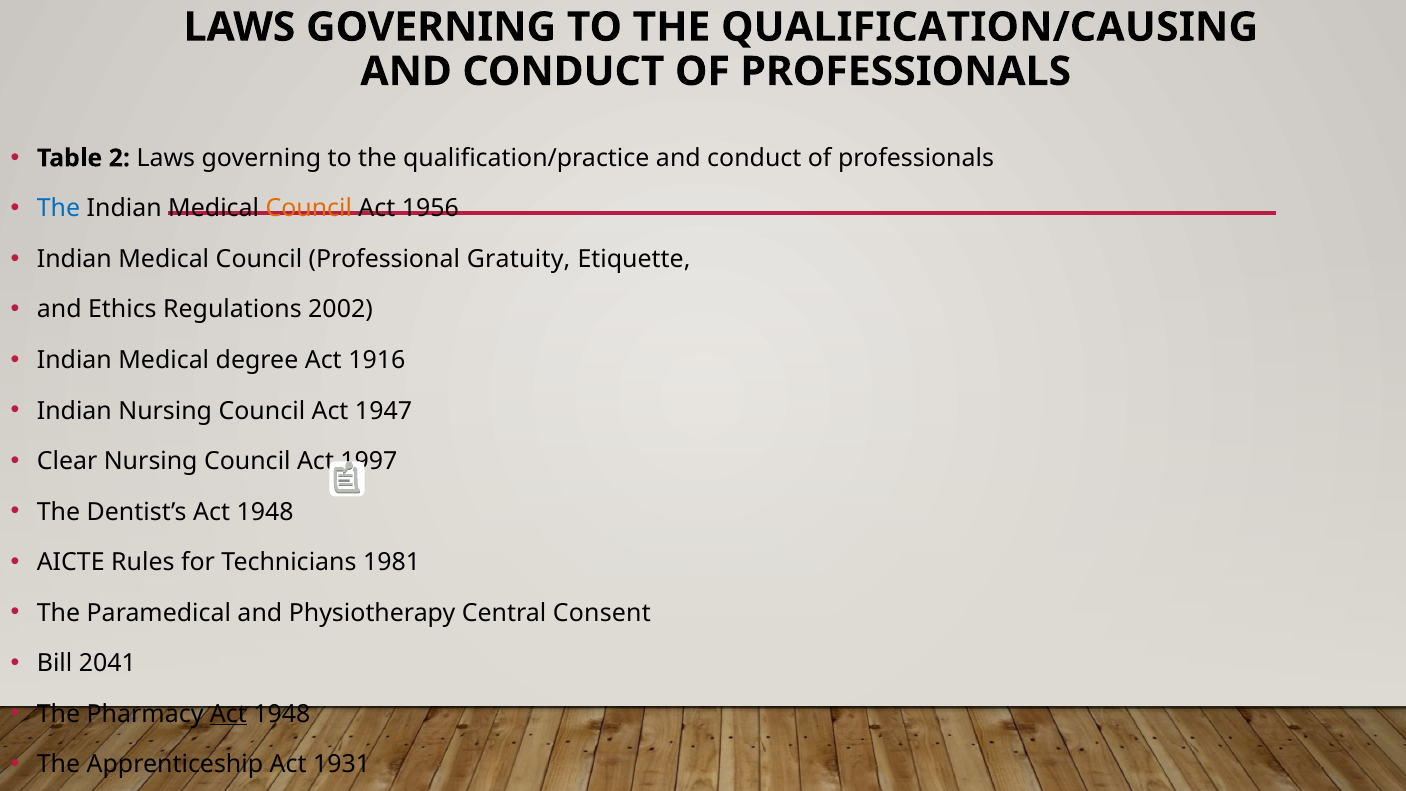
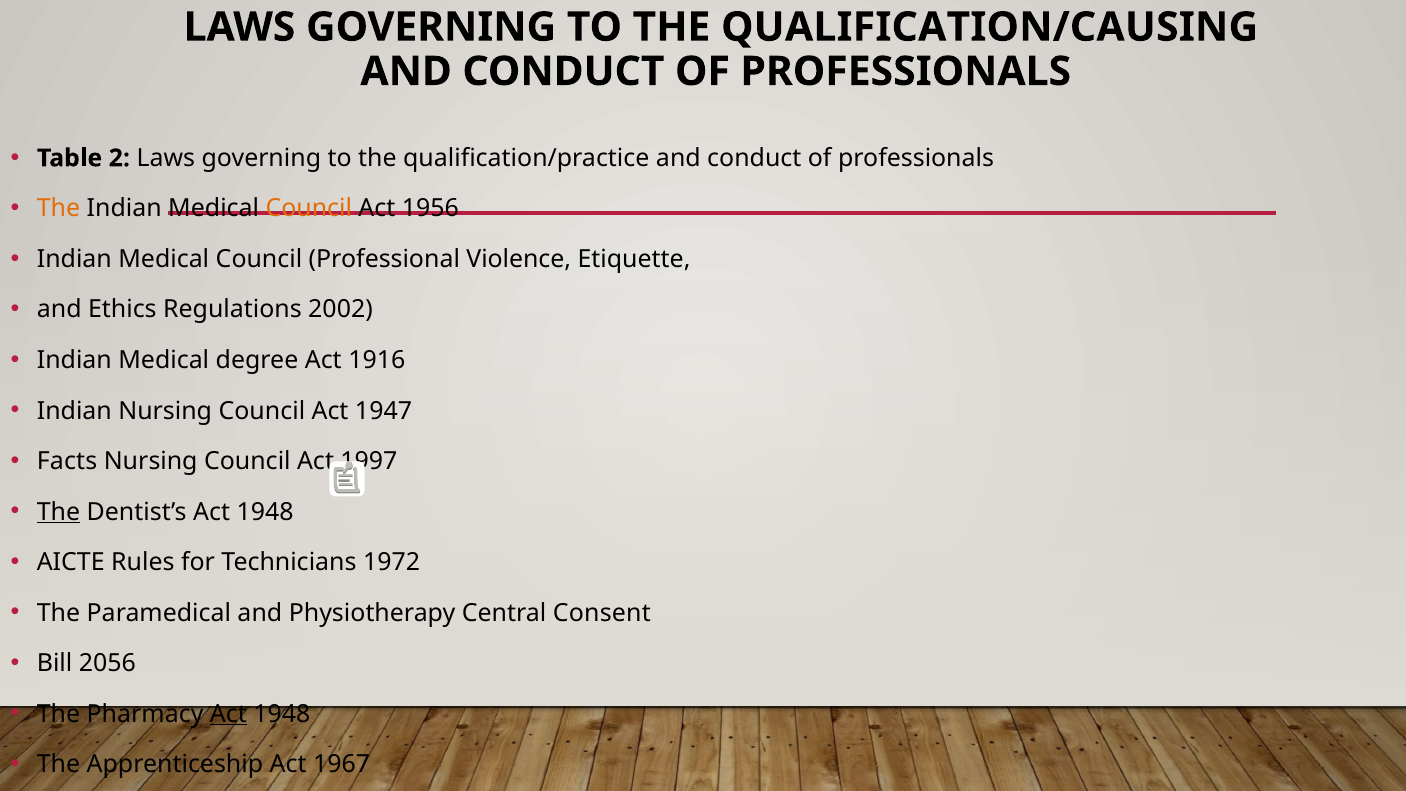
The colour: blue -> orange (59, 209)
Gratuity: Gratuity -> Violence (519, 259)
Clear: Clear -> Facts (67, 461)
The underline: none -> present (59, 512)
1981: 1981 -> 1972 (392, 562)
2041: 2041 -> 2056 (107, 663)
1931: 1931 -> 1967 (342, 764)
